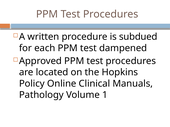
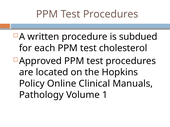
dampened: dampened -> cholesterol (123, 48)
